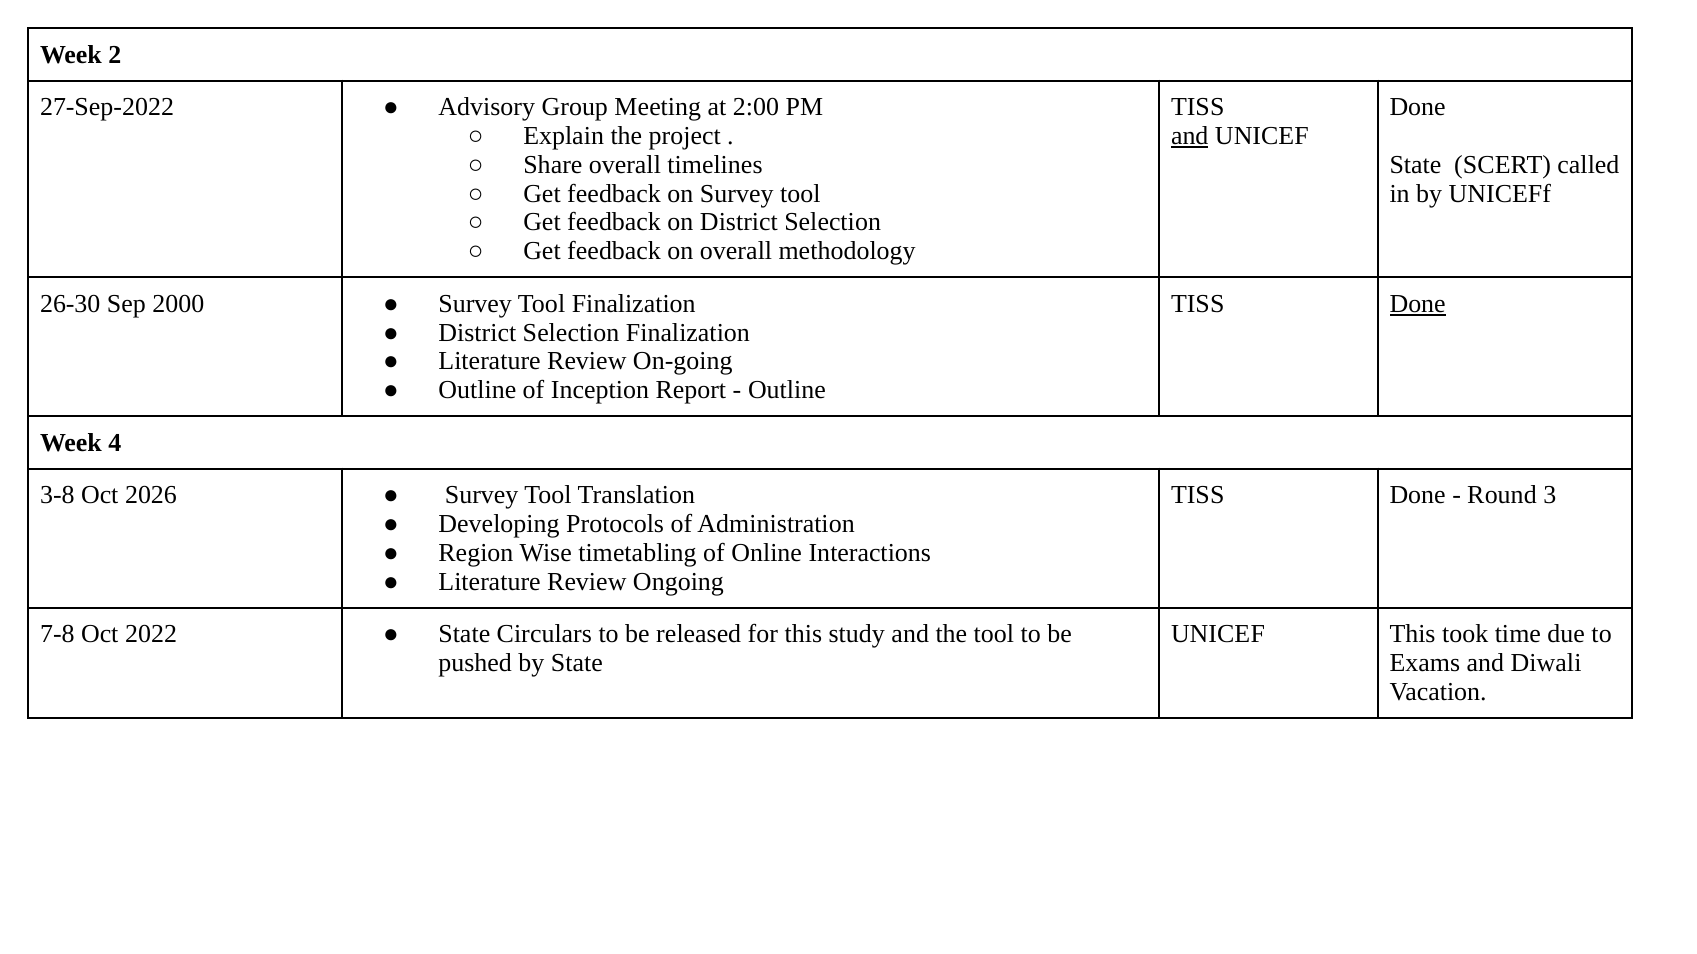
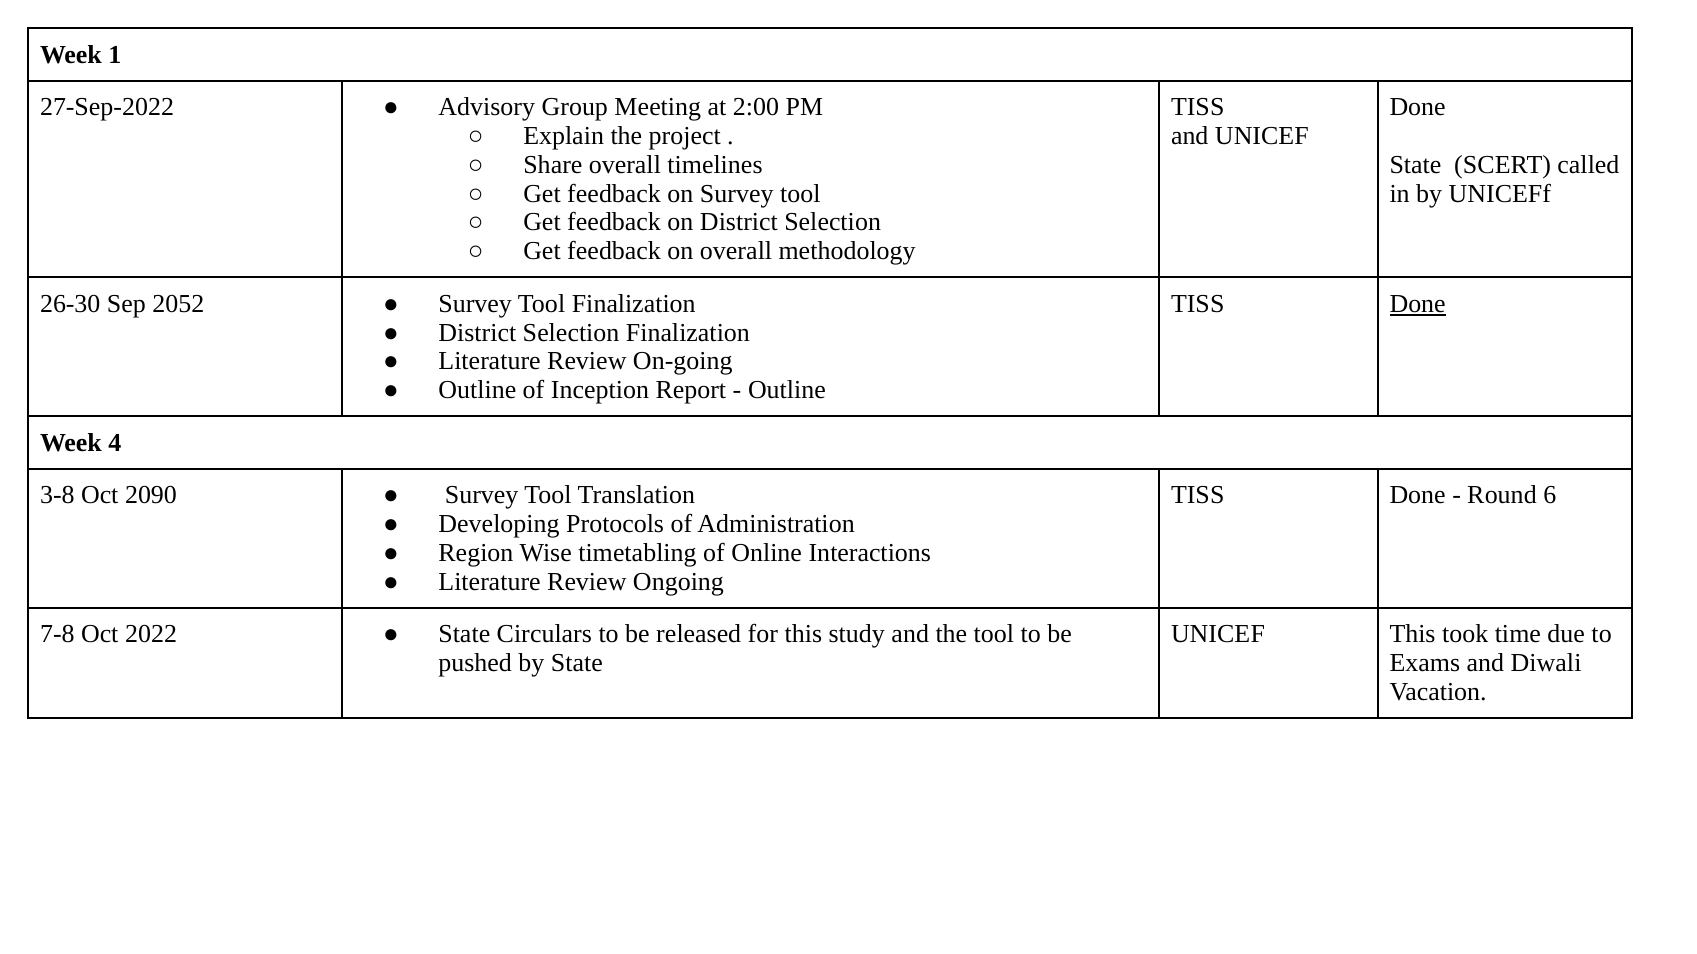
2: 2 -> 1 (115, 55)
and underline: present -> none (1190, 136)
2000: 2000 -> 2052 (178, 304)
2026: 2026 -> 2090 (151, 495)
3: 3 -> 6 (1550, 495)
